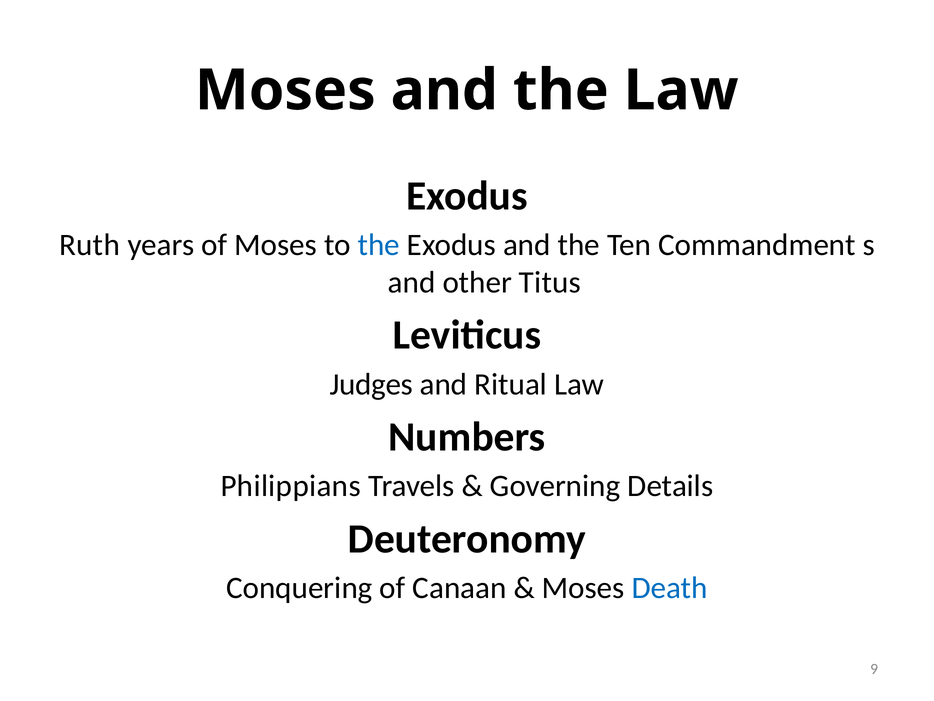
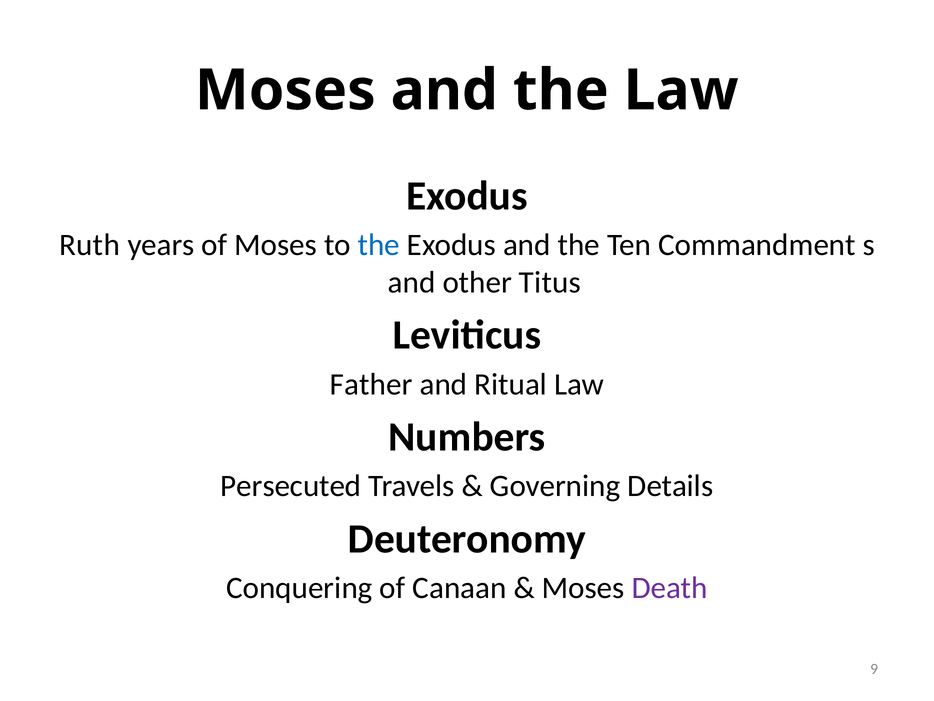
Judges: Judges -> Father (371, 384)
Philippians: Philippians -> Persecuted (291, 486)
Death colour: blue -> purple (670, 588)
